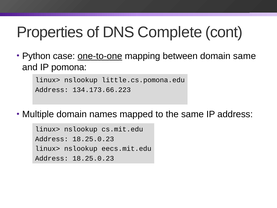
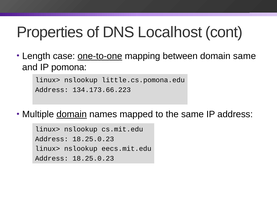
Complete: Complete -> Localhost (170, 32)
Python: Python -> Length (36, 56)
domain underline: none -> present (72, 114)
